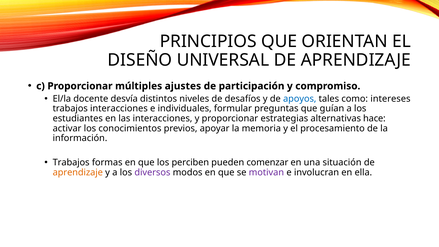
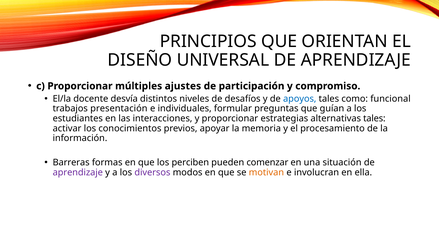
intereses: intereses -> funcional (390, 99)
trabajos interacciones: interacciones -> presentación (119, 109)
alternativas hace: hace -> tales (374, 118)
Trabajos: Trabajos -> Barreras (71, 163)
aprendizaje colour: orange -> purple (78, 172)
motivan colour: purple -> orange (266, 172)
